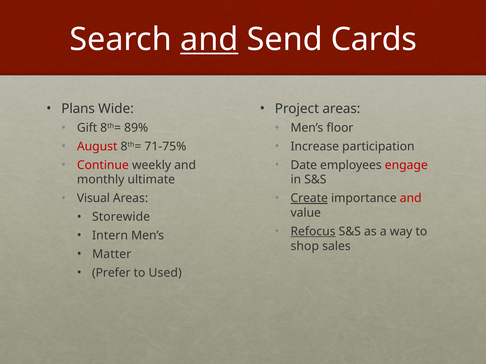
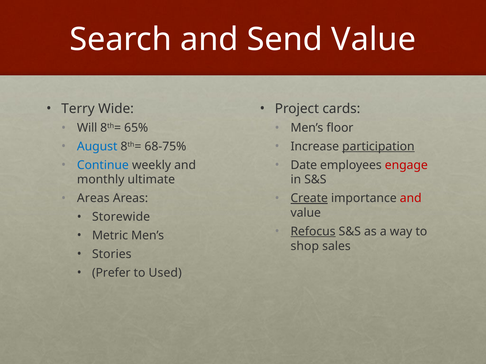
and underline: present -> none (209, 40)
Send Cards: Cards -> Value (374, 40)
Plans: Plans -> Terry (78, 109)
Project areas: areas -> cards (341, 109)
Gift: Gift -> Will (87, 128)
89%: 89% -> 65% (136, 128)
August colour: red -> blue (97, 147)
71-75%: 71-75% -> 68-75% (165, 147)
participation underline: none -> present (378, 147)
Continue colour: red -> blue (103, 165)
Visual: Visual -> Areas (93, 199)
Intern: Intern -> Metric (110, 236)
Matter: Matter -> Stories (112, 254)
